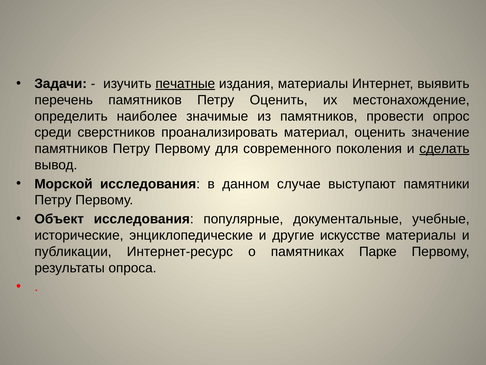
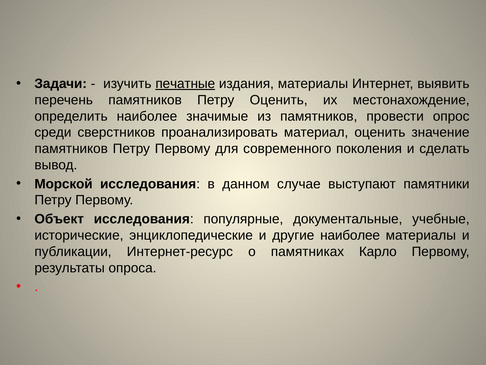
сделать underline: present -> none (444, 149)
другие искусстве: искусстве -> наиболее (350, 235)
Парке: Парке -> Карло (378, 251)
